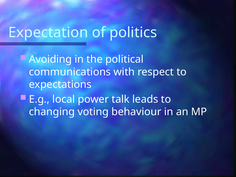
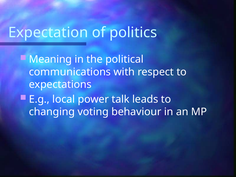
Avoiding: Avoiding -> Meaning (50, 59)
